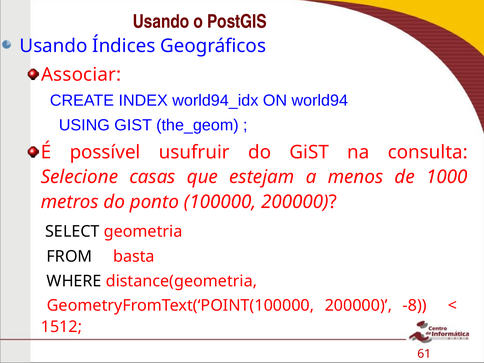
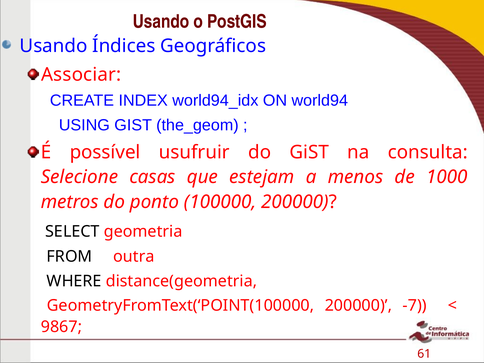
basta: basta -> outra (134, 257)
-8: -8 -> -7 (415, 306)
1512: 1512 -> 9867 (61, 327)
